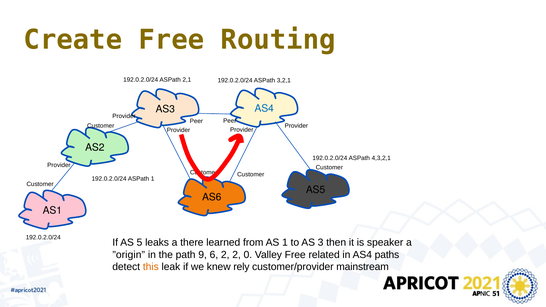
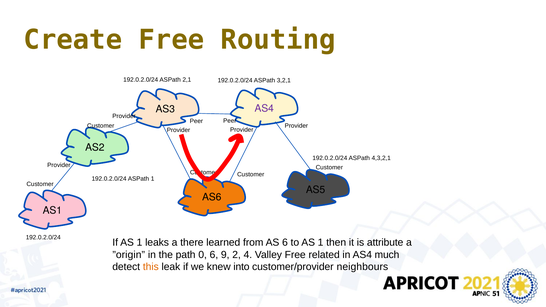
AS4 colour: blue -> purple (264, 108)
If AS 5: 5 -> 1 (139, 242)
AS 1: 1 -> 6 (285, 242)
to AS 3: 3 -> 1 (321, 242)
speaker: speaker -> attribute (385, 242)
9: 9 -> 0 (203, 255)
6 2: 2 -> 9 (225, 255)
0: 0 -> 4 (248, 255)
paths: paths -> much (387, 255)
rely: rely -> into (241, 267)
mainstream: mainstream -> neighbours (362, 267)
